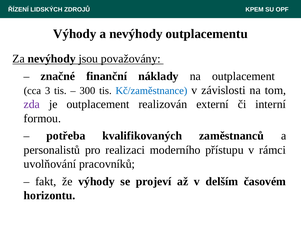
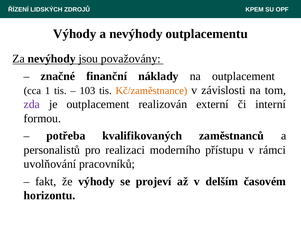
3: 3 -> 1 (48, 91)
300: 300 -> 103 (87, 91)
Kč/zaměstnance colour: blue -> orange (151, 91)
